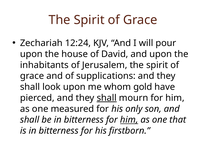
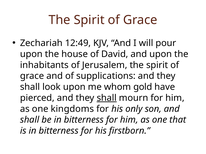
12:24: 12:24 -> 12:49 (78, 43)
measured: measured -> kingdoms (72, 109)
him underline: present -> none (129, 120)
